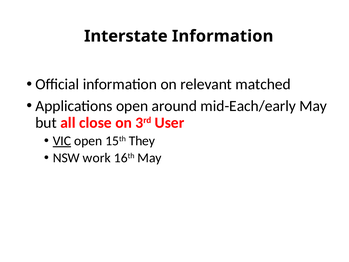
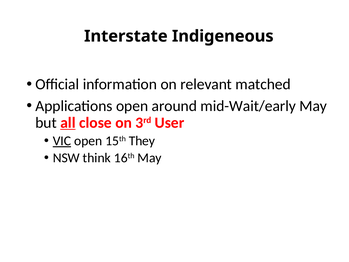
Interstate Information: Information -> Indigeneous (223, 36)
mid-Each/early: mid-Each/early -> mid-Wait/early (248, 106)
all underline: none -> present (68, 123)
work: work -> think (97, 158)
